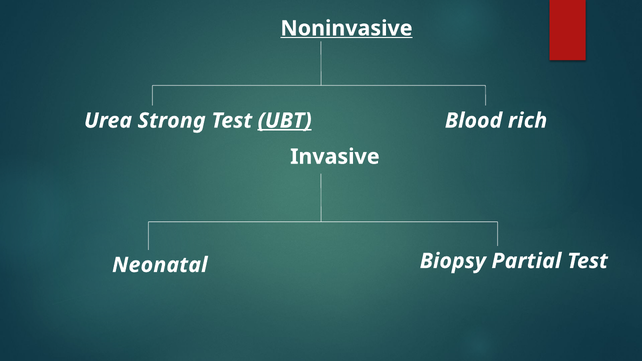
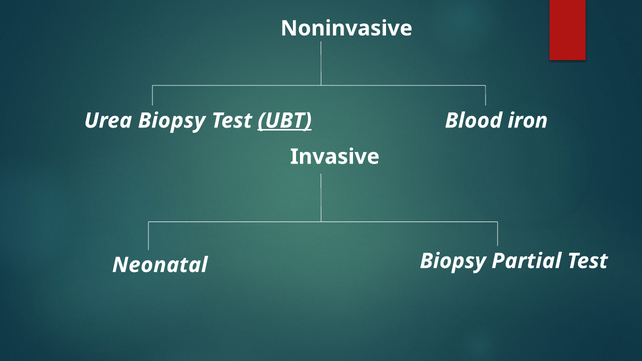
Noninvasive underline: present -> none (346, 28)
Urea Strong: Strong -> Biopsy (172, 121)
rich: rich -> iron (528, 121)
